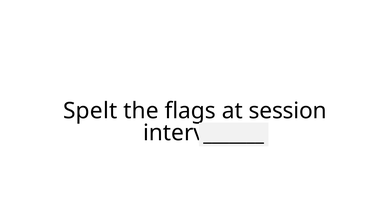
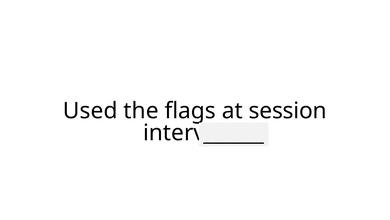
Spelt: Spelt -> Used (90, 110)
